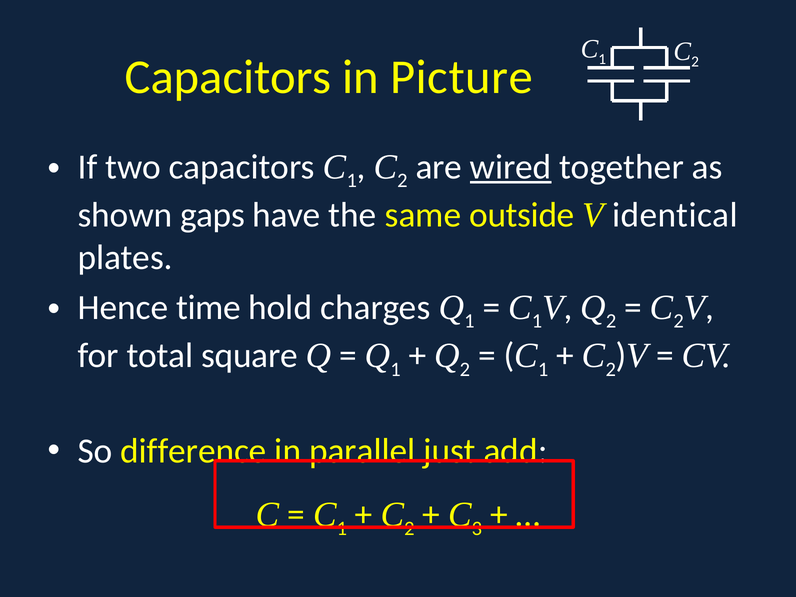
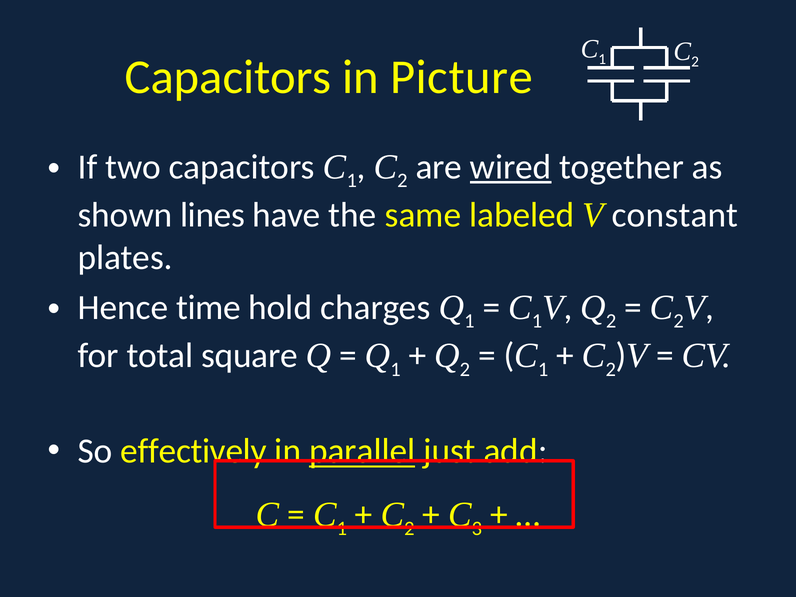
gaps: gaps -> lines (213, 215)
outside: outside -> labeled (522, 215)
identical: identical -> constant (675, 215)
difference: difference -> effectively (194, 451)
parallel underline: none -> present (362, 451)
